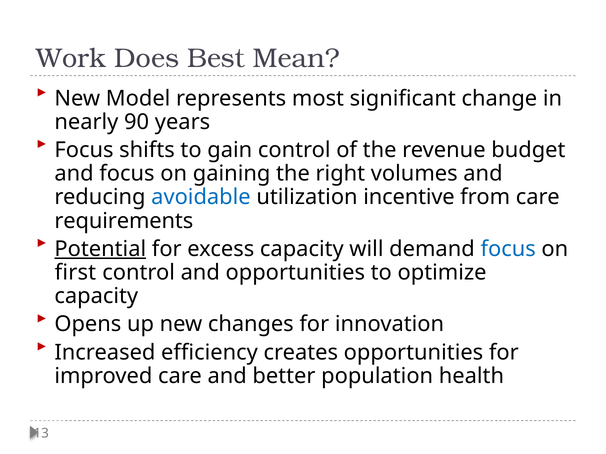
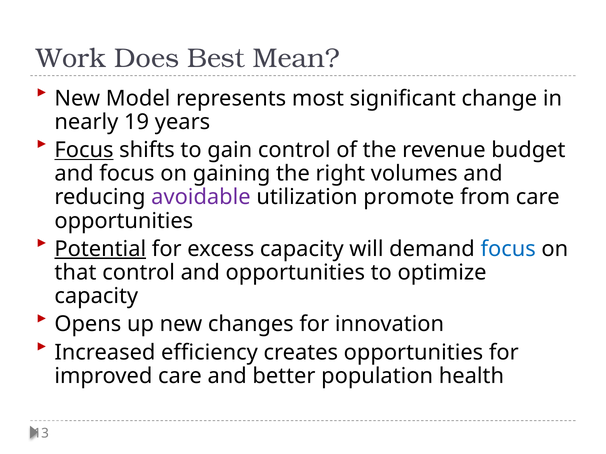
90: 90 -> 19 (137, 122)
Focus underline: none -> present (84, 150)
avoidable colour: blue -> purple (201, 197)
incentive: incentive -> promote (409, 197)
requirements: requirements -> opportunities (124, 221)
first: first -> that (75, 273)
